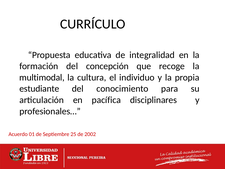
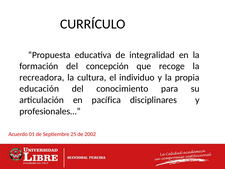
multimodal: multimodal -> recreadora (42, 77)
estudiante: estudiante -> educación (39, 89)
